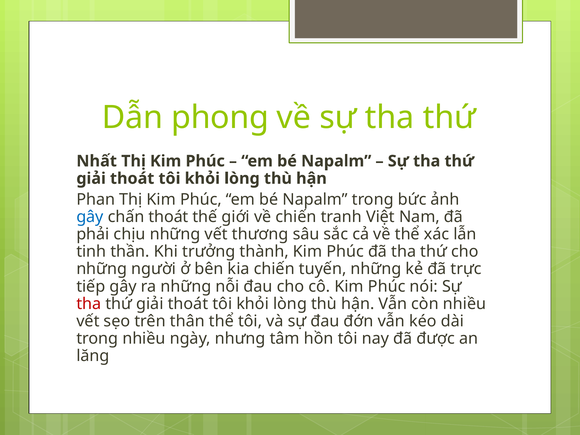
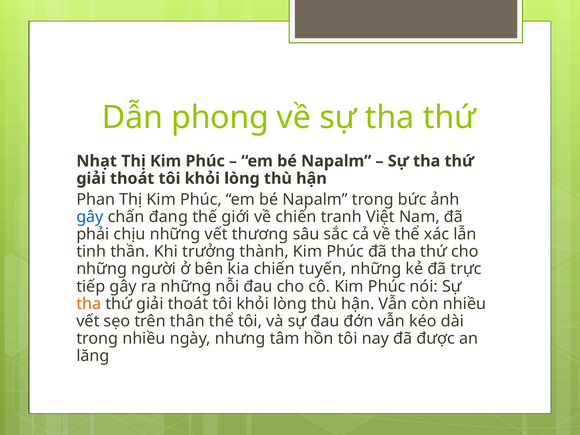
Nhất: Nhất -> Nhạt (97, 161)
chấn thoát: thoát -> đang (168, 217)
tha colour: red -> orange (89, 304)
